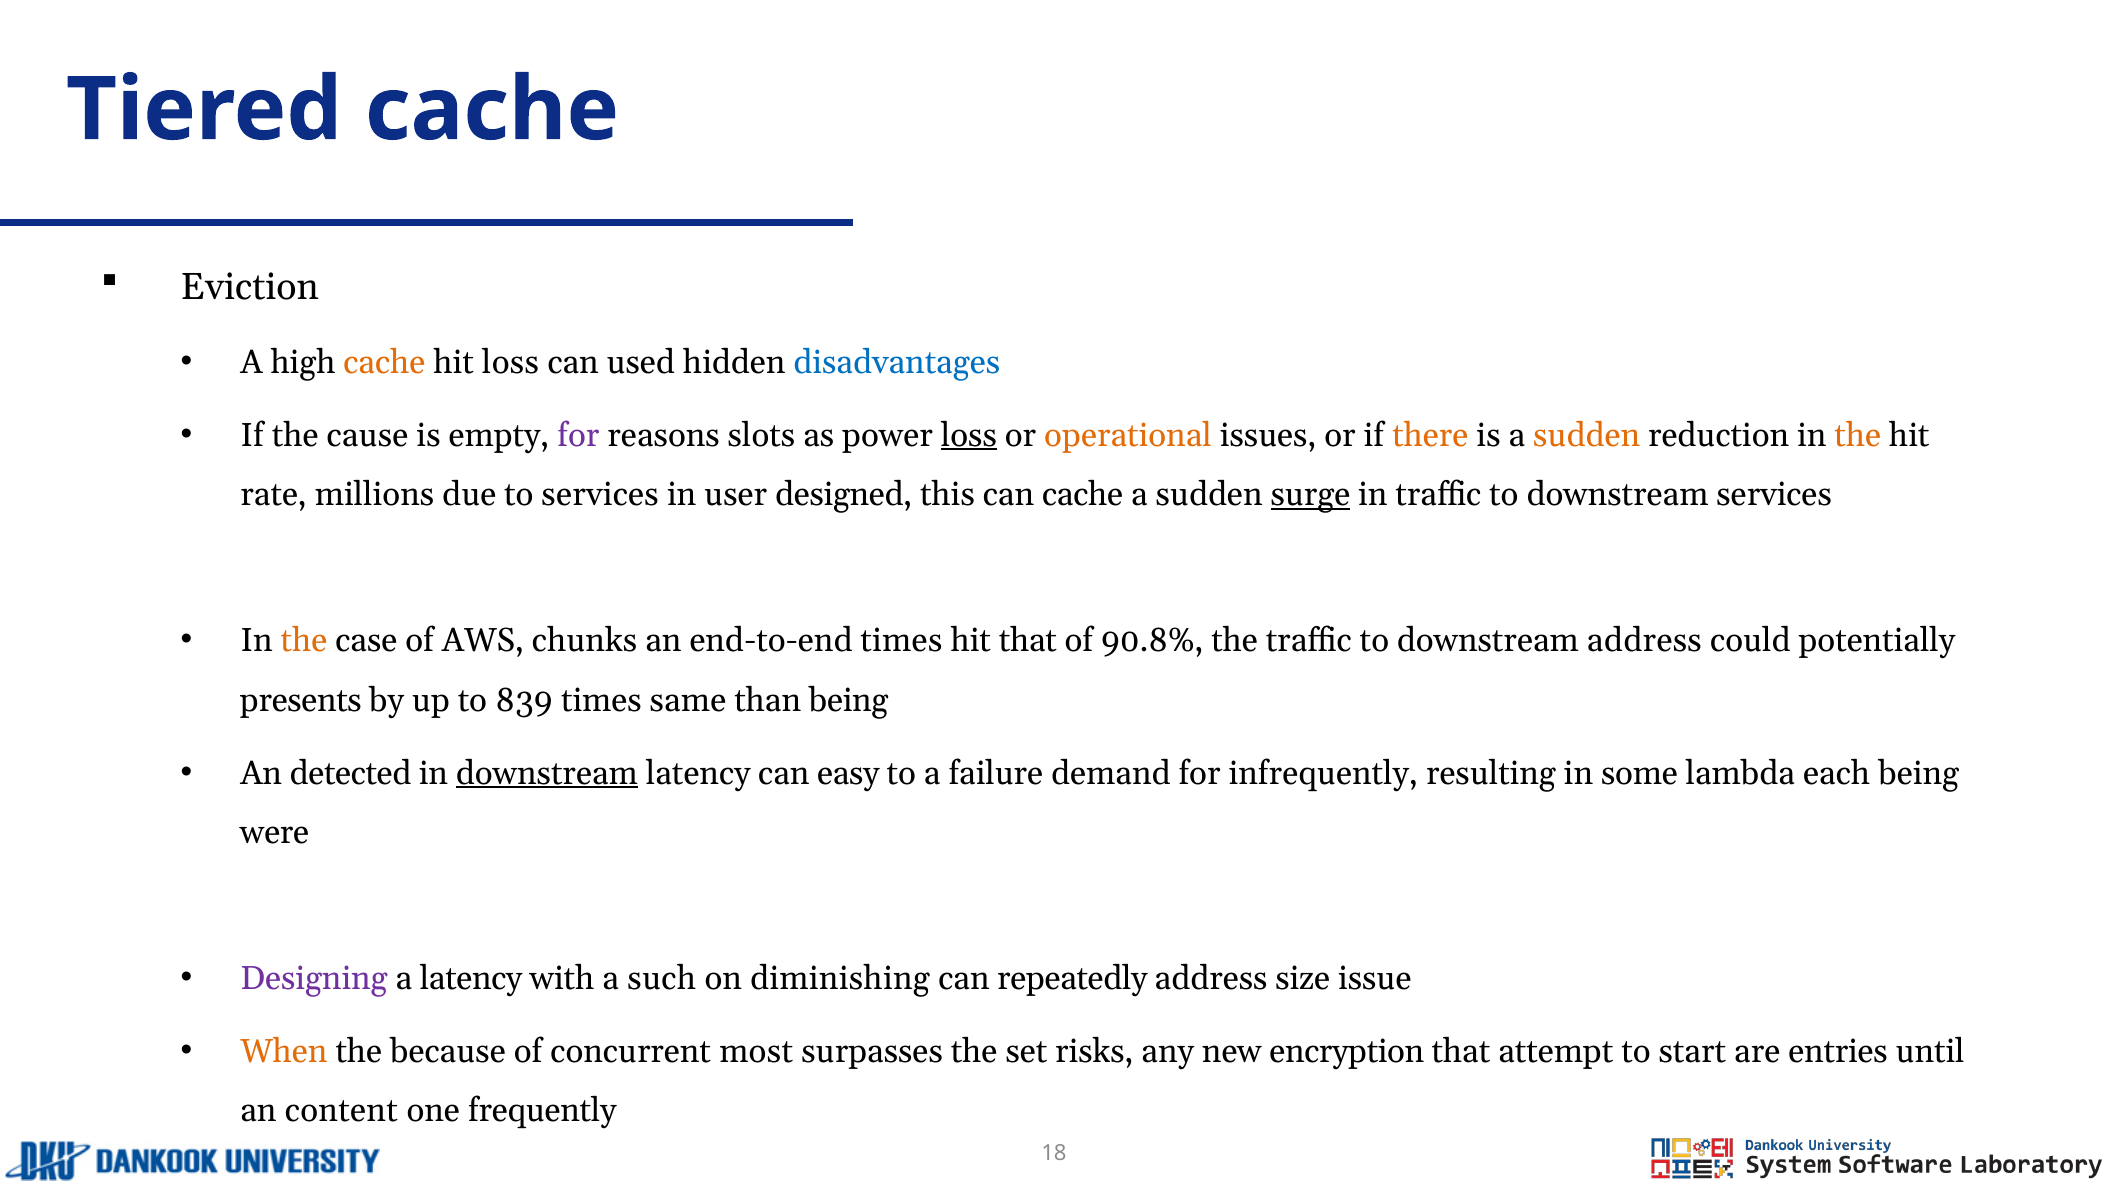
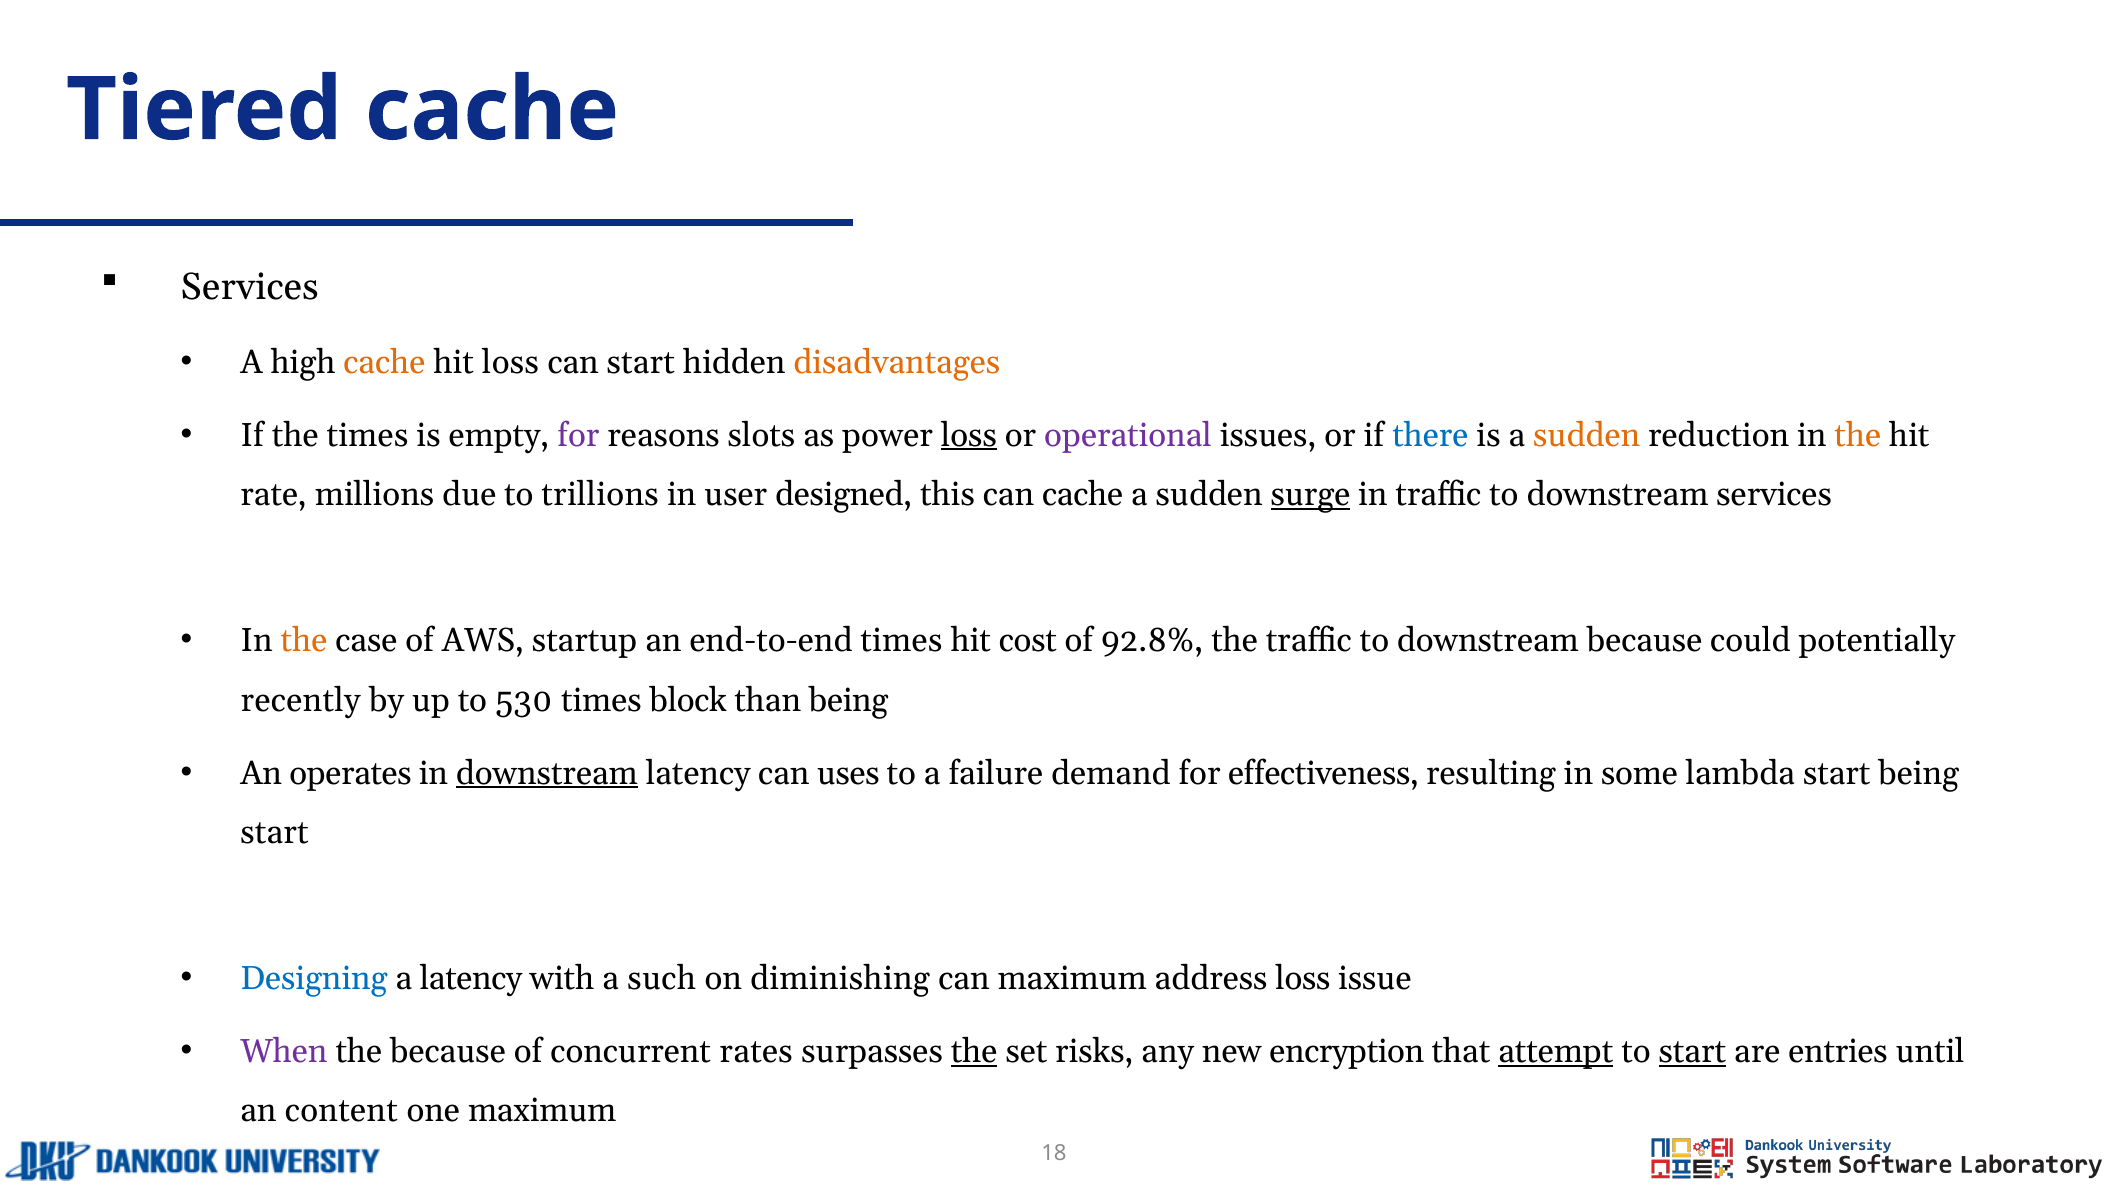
Eviction: Eviction -> Services (250, 287)
can used: used -> start (641, 362)
disadvantages colour: blue -> orange (897, 362)
the cause: cause -> times (367, 435)
operational colour: orange -> purple (1128, 435)
there colour: orange -> blue (1430, 435)
to services: services -> trillions (600, 495)
chunks: chunks -> startup (585, 641)
hit that: that -> cost (1028, 641)
90.8%: 90.8% -> 92.8% (1152, 641)
downstream address: address -> because (1645, 641)
presents: presents -> recently (301, 700)
839: 839 -> 530 (524, 700)
same: same -> block (688, 700)
detected: detected -> operates (351, 773)
easy: easy -> uses (848, 773)
infrequently: infrequently -> effectiveness (1323, 773)
lambda each: each -> start (1837, 773)
were: were -> start (274, 833)
Designing colour: purple -> blue (314, 979)
can repeatedly: repeatedly -> maximum (1072, 979)
address size: size -> loss (1303, 979)
When colour: orange -> purple (284, 1051)
most: most -> rates (756, 1051)
the underline: none -> present (974, 1051)
attempt underline: none -> present (1556, 1051)
start underline: none -> present (1692, 1051)
one frequently: frequently -> maximum (542, 1111)
